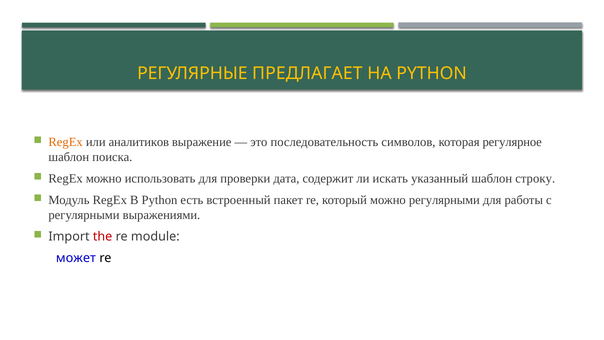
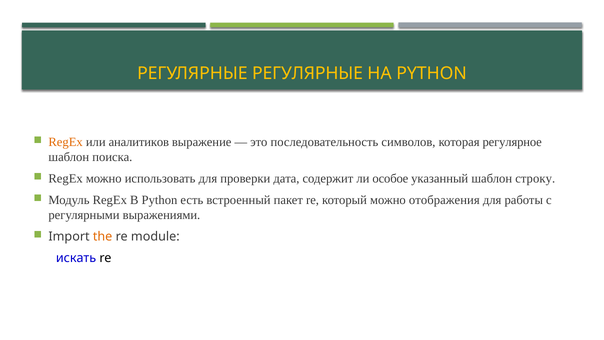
РЕГУЛЯРНЫЕ ПРЕДЛАГАЕТ: ПРЕДЛАГАЕТ -> РЕГУЛЯРНЫЕ (308, 73)
искать: искать -> особое (390, 179)
можно регулярными: регулярными -> отображения (444, 200)
the colour: red -> orange (103, 237)
может: может -> искать (76, 258)
